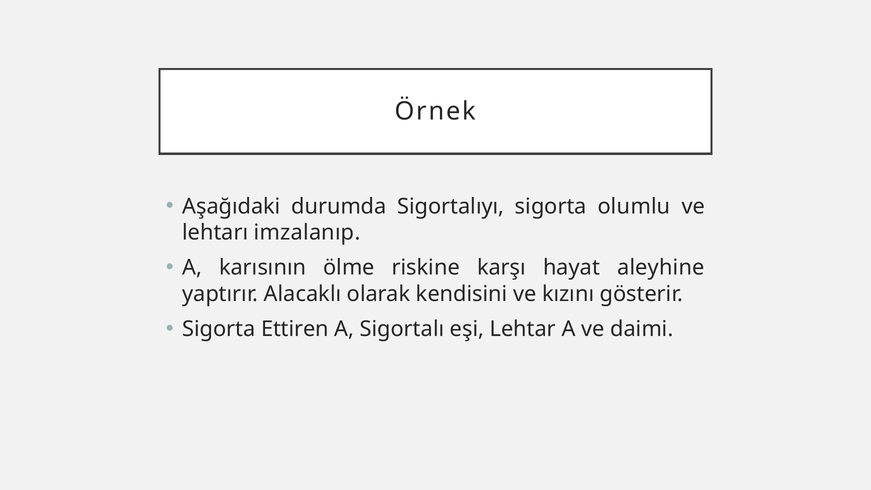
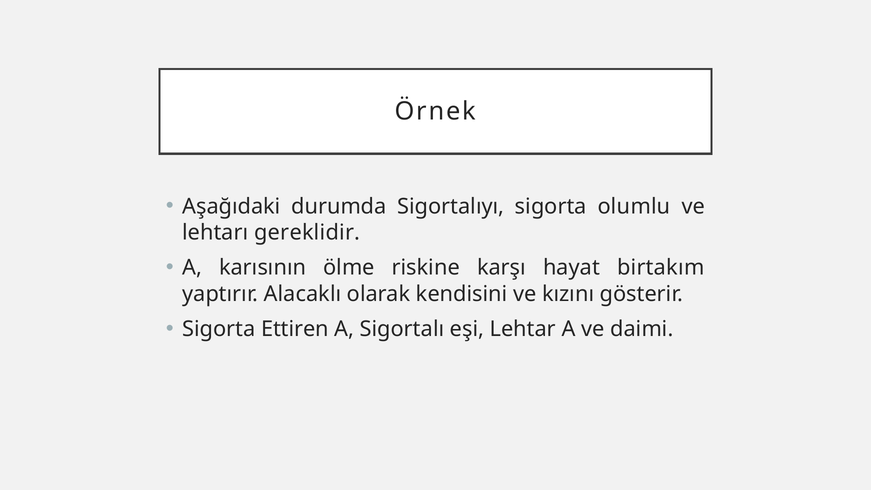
imzalanıp: imzalanıp -> gereklidir (307, 232)
aleyhine: aleyhine -> birtakım (661, 268)
